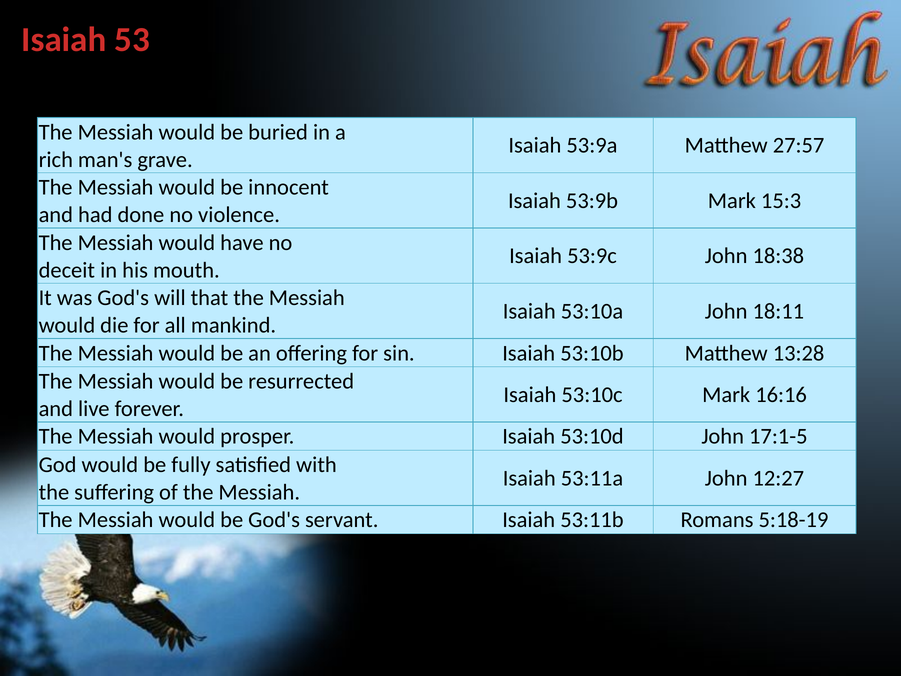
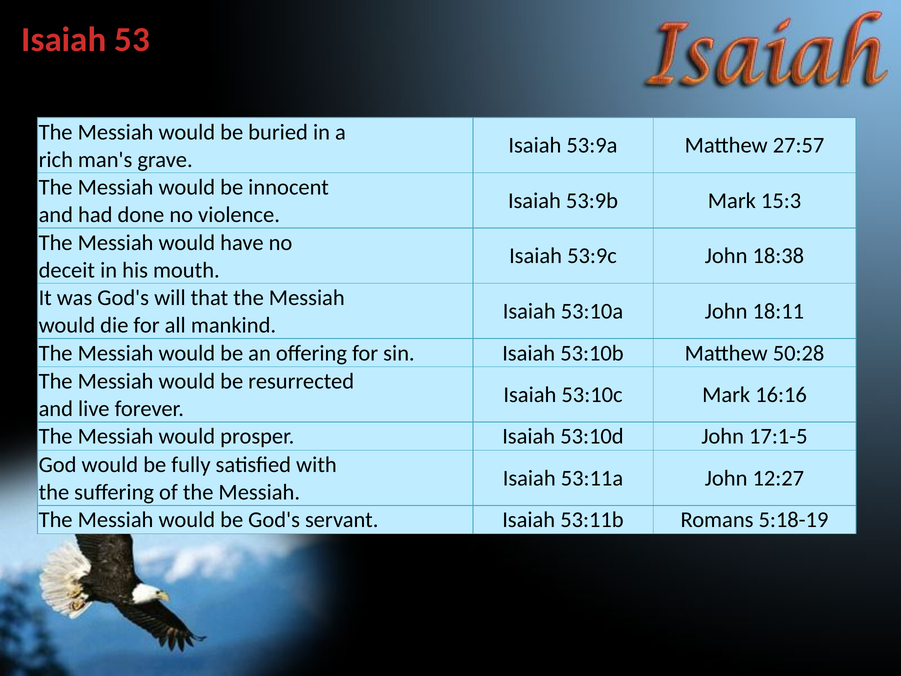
13:28: 13:28 -> 50:28 (799, 353)
